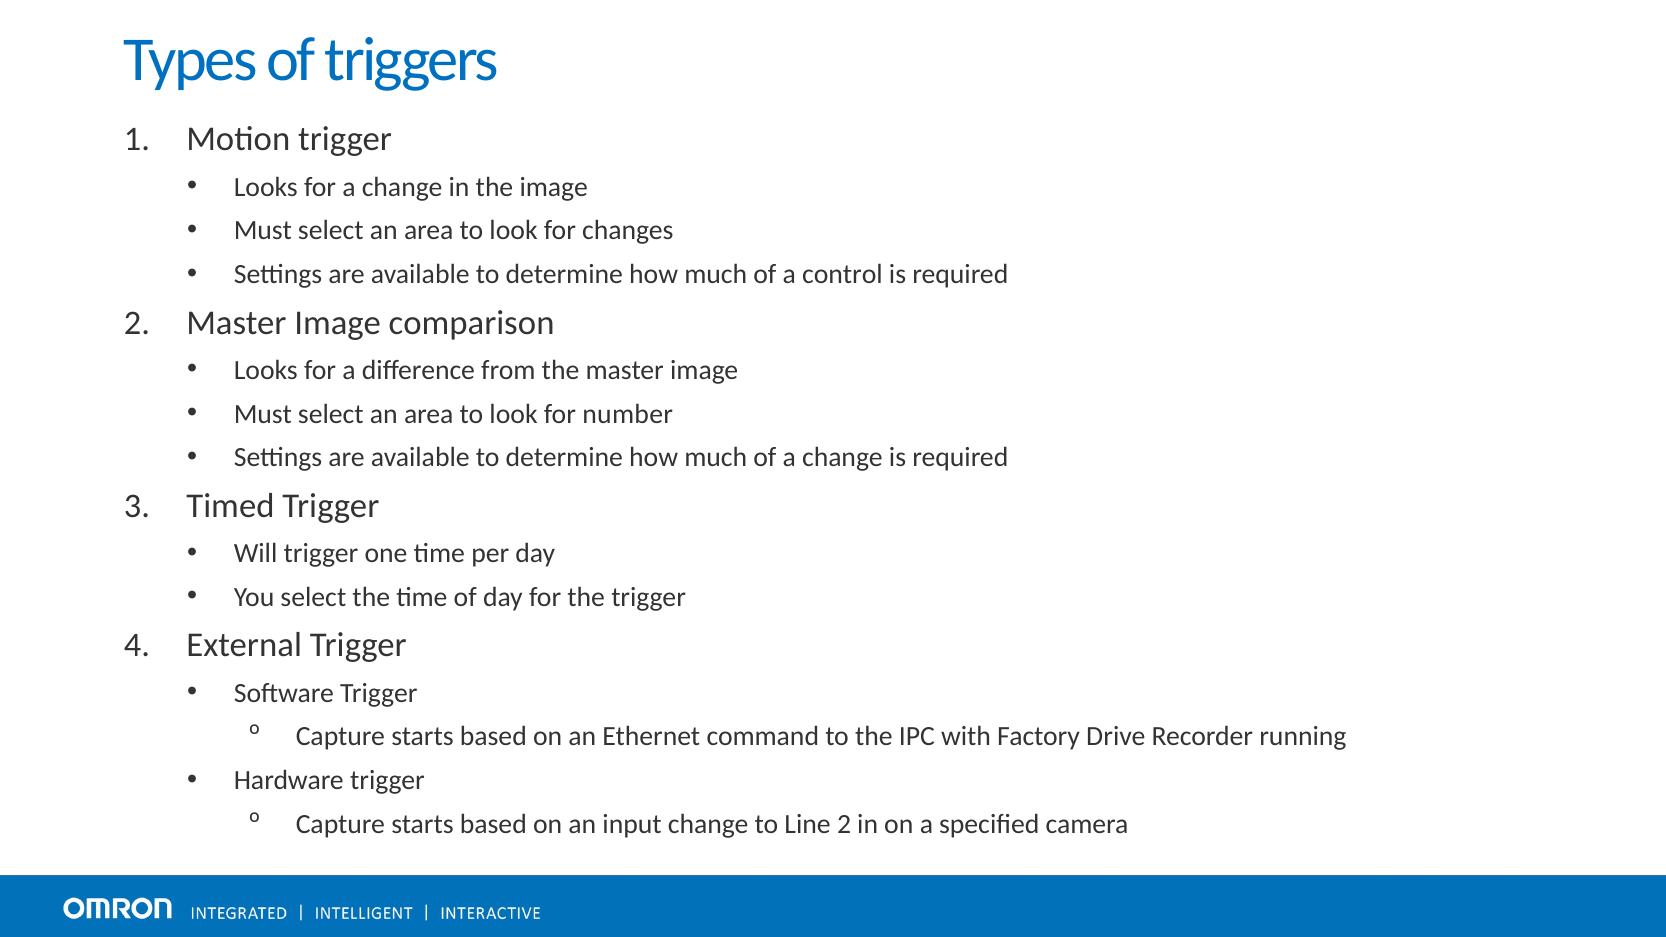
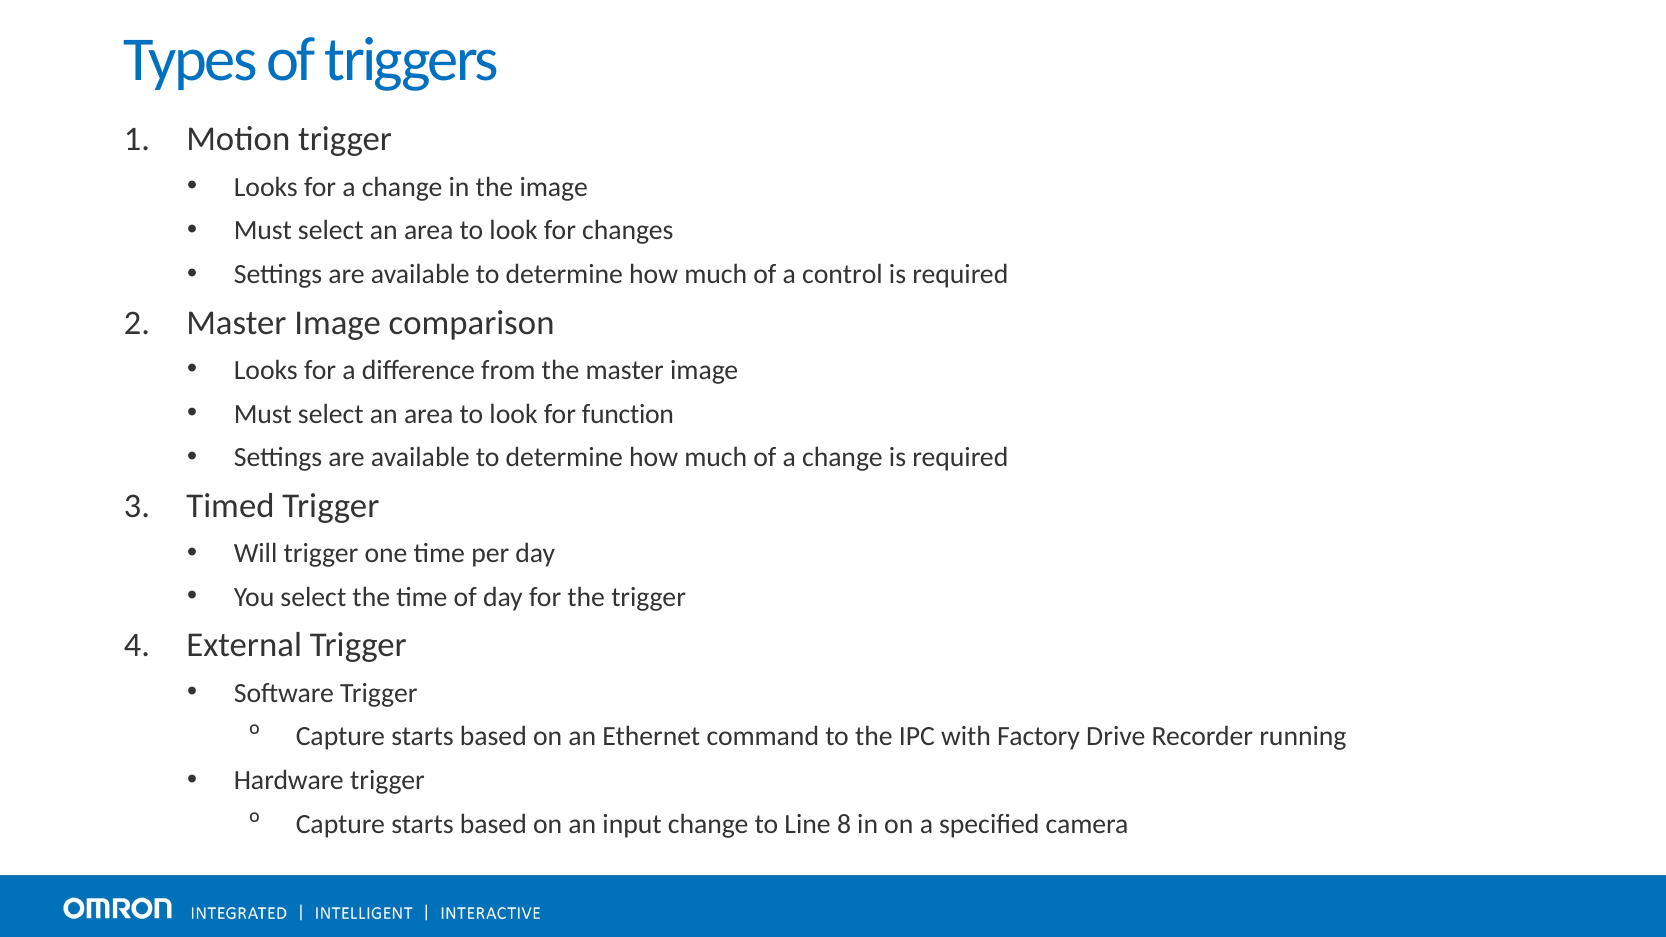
number: number -> function (628, 414)
Line 2: 2 -> 8 (844, 824)
